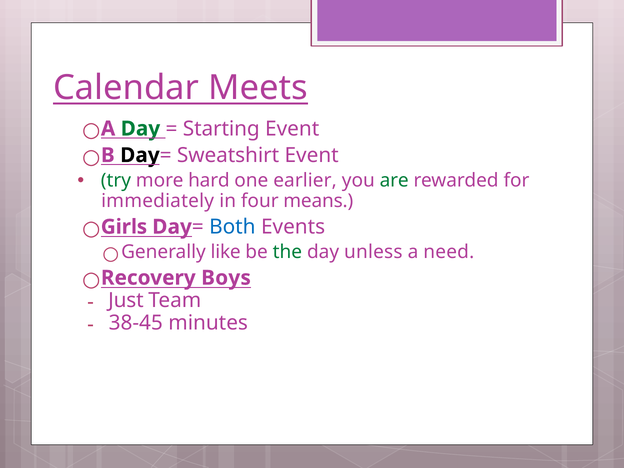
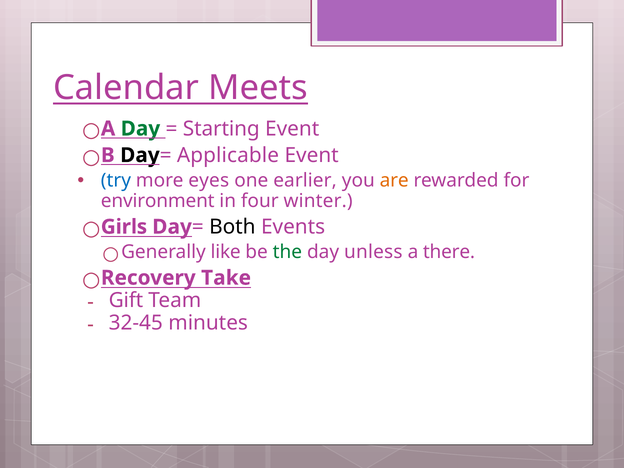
Sweatshirt: Sweatshirt -> Applicable (228, 155)
try colour: green -> blue (116, 181)
hard: hard -> eyes (209, 181)
are colour: green -> orange (394, 181)
immediately: immediately -> environment (158, 201)
means: means -> winter (318, 201)
Both colour: blue -> black (232, 227)
need: need -> there (449, 252)
Boys: Boys -> Take (226, 278)
Just: Just -> Gift (126, 300)
38-45: 38-45 -> 32-45 (136, 323)
